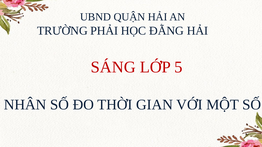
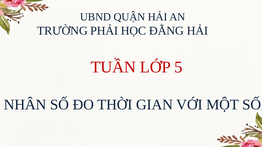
SÁNG: SÁNG -> TUẦN (113, 67)
